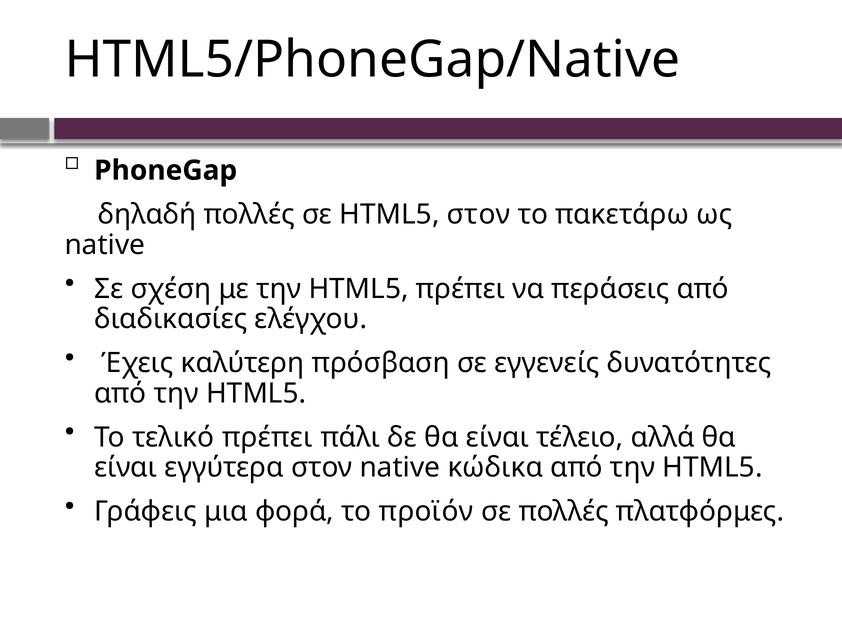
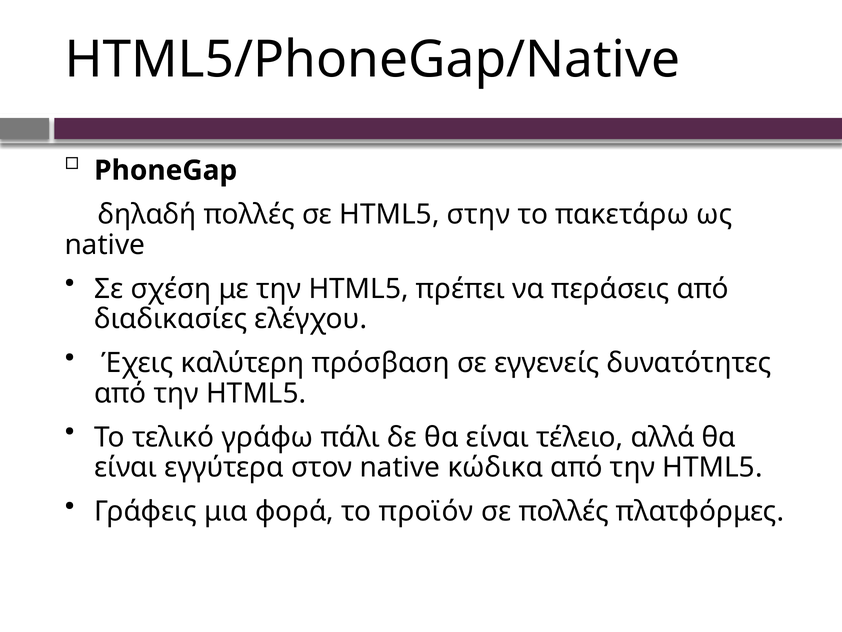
HTML5 στον: στον -> στην (479, 214)
τελικό πρέπει: πρέπει -> γράφω (268, 437)
